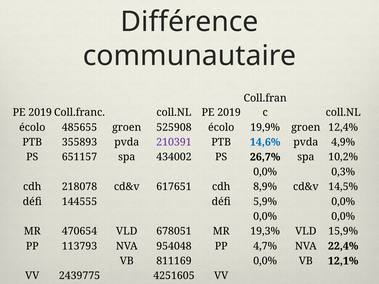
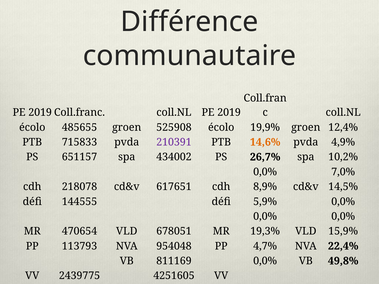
355893: 355893 -> 715833 (79, 142)
14,6% colour: blue -> orange (265, 142)
0,3%: 0,3% -> 7,0% (343, 172)
12,1%: 12,1% -> 49,8% (343, 261)
